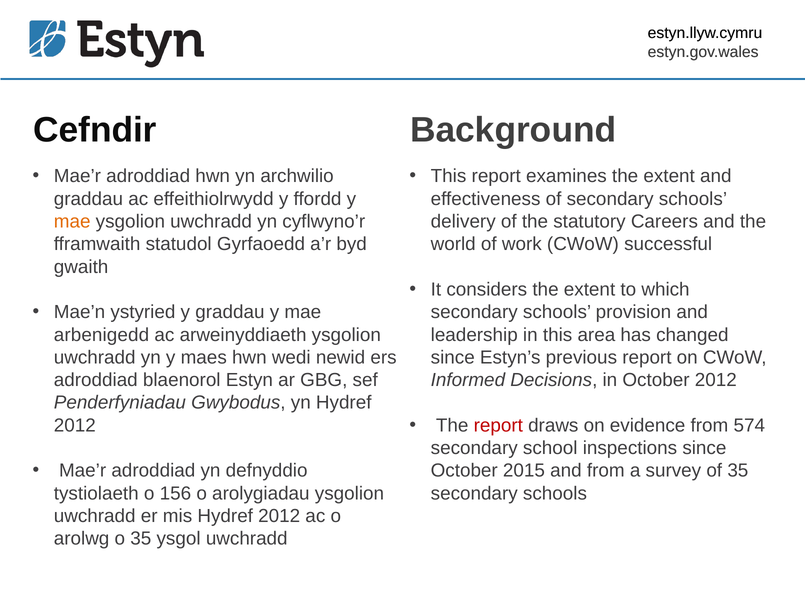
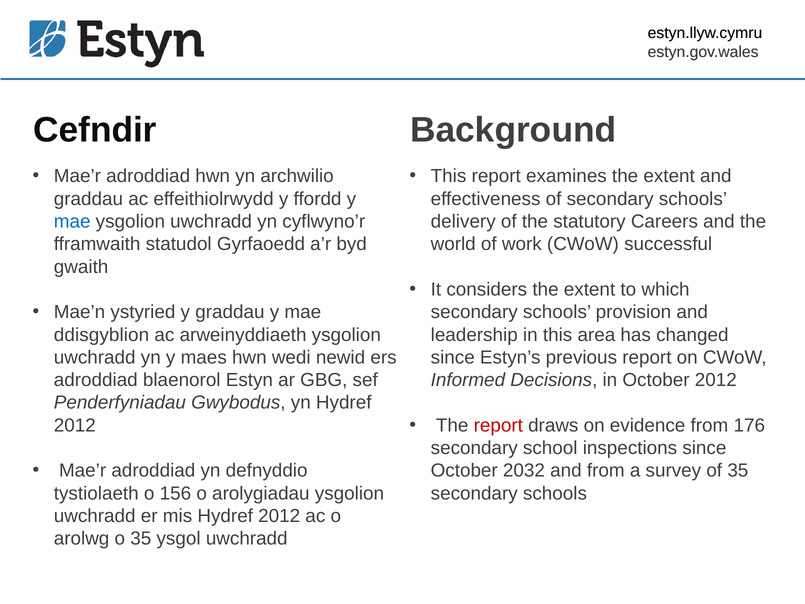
mae colour: orange -> blue (72, 221)
arbenigedd: arbenigedd -> ddisgyblion (101, 335)
574: 574 -> 176 (749, 425)
2015: 2015 -> 2032 (524, 471)
